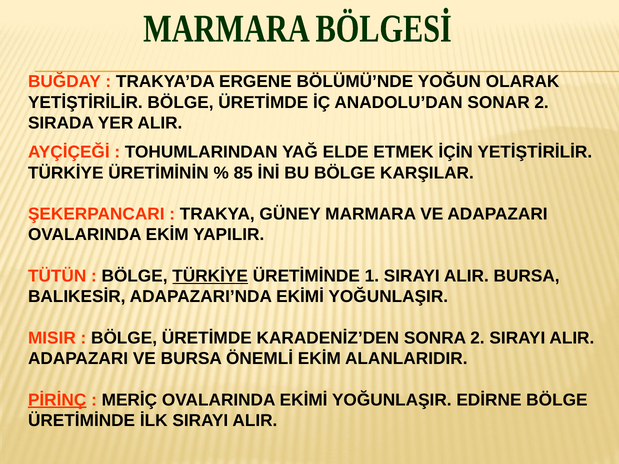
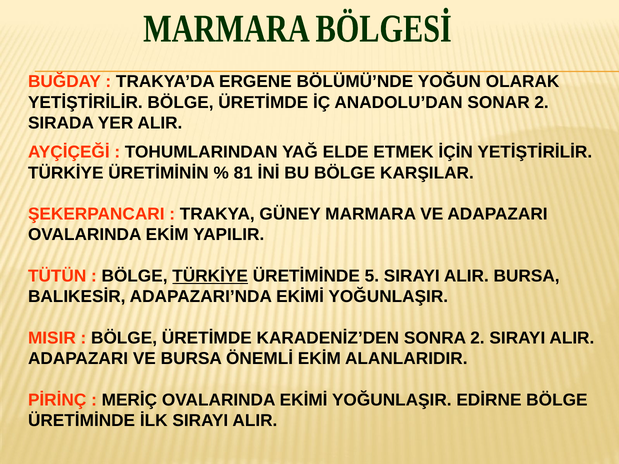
85: 85 -> 81 (243, 173)
1: 1 -> 5 (372, 276)
PİRİNÇ underline: present -> none (57, 400)
